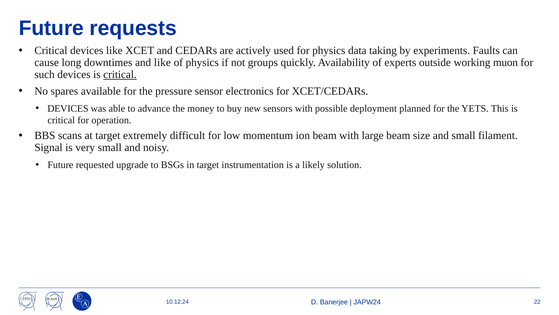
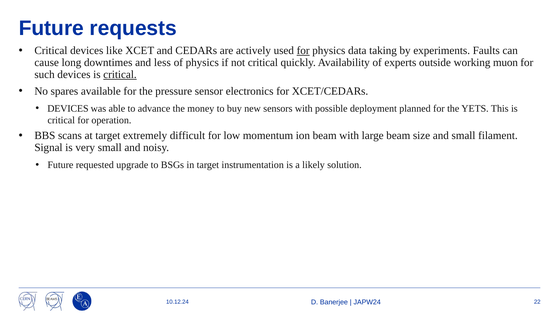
for underline: none -> present (303, 50)
and like: like -> less (162, 62)
not groups: groups -> critical (263, 62)
